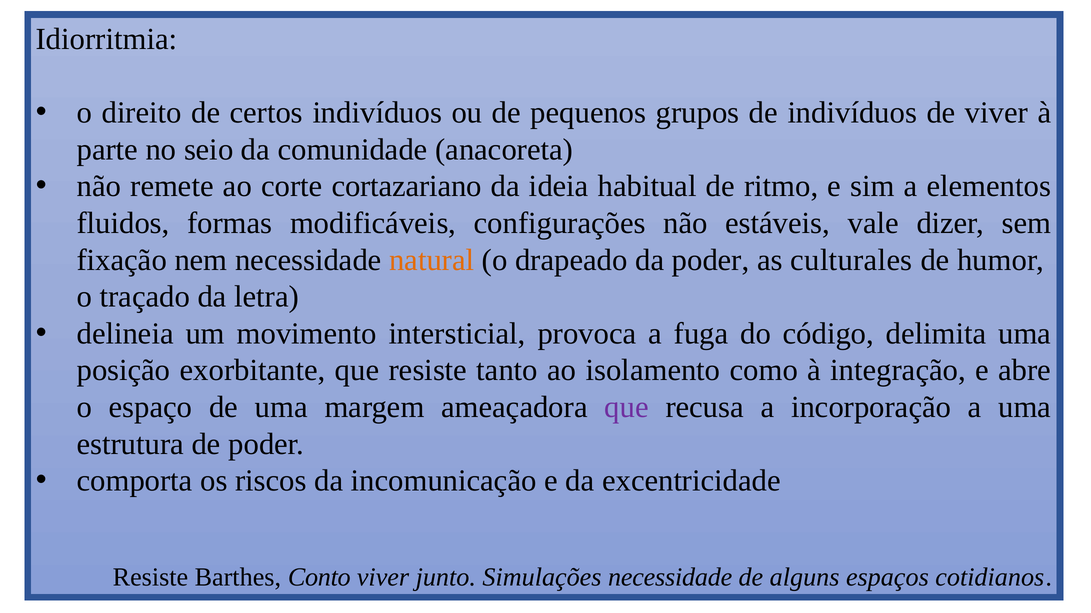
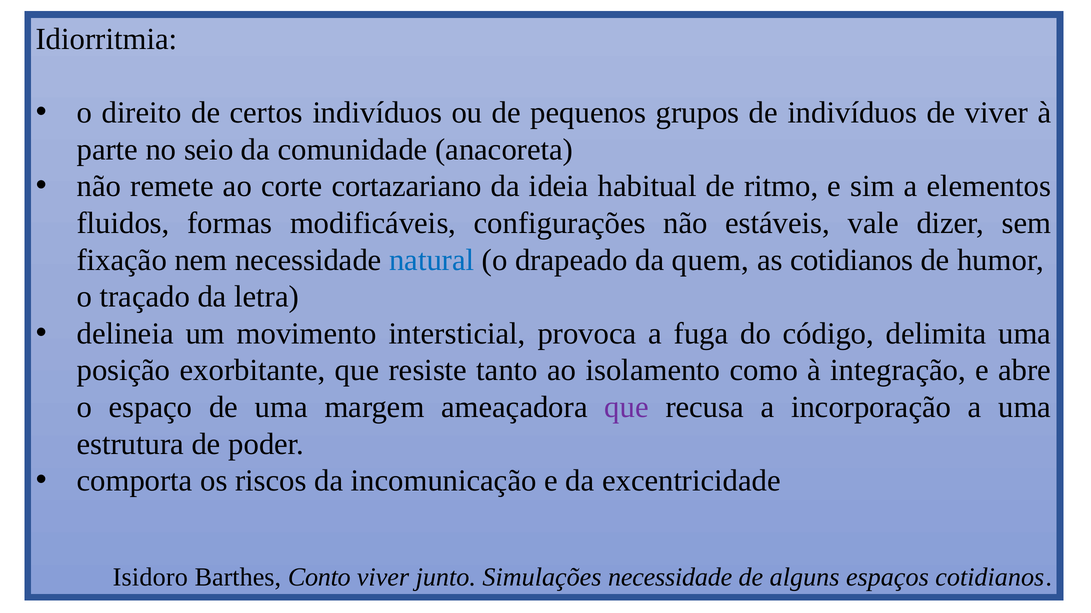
natural colour: orange -> blue (432, 260)
da poder: poder -> quem (710, 260)
as culturales: culturales -> cotidianos (852, 260)
Resiste: Resiste -> Isidoro (150, 578)
